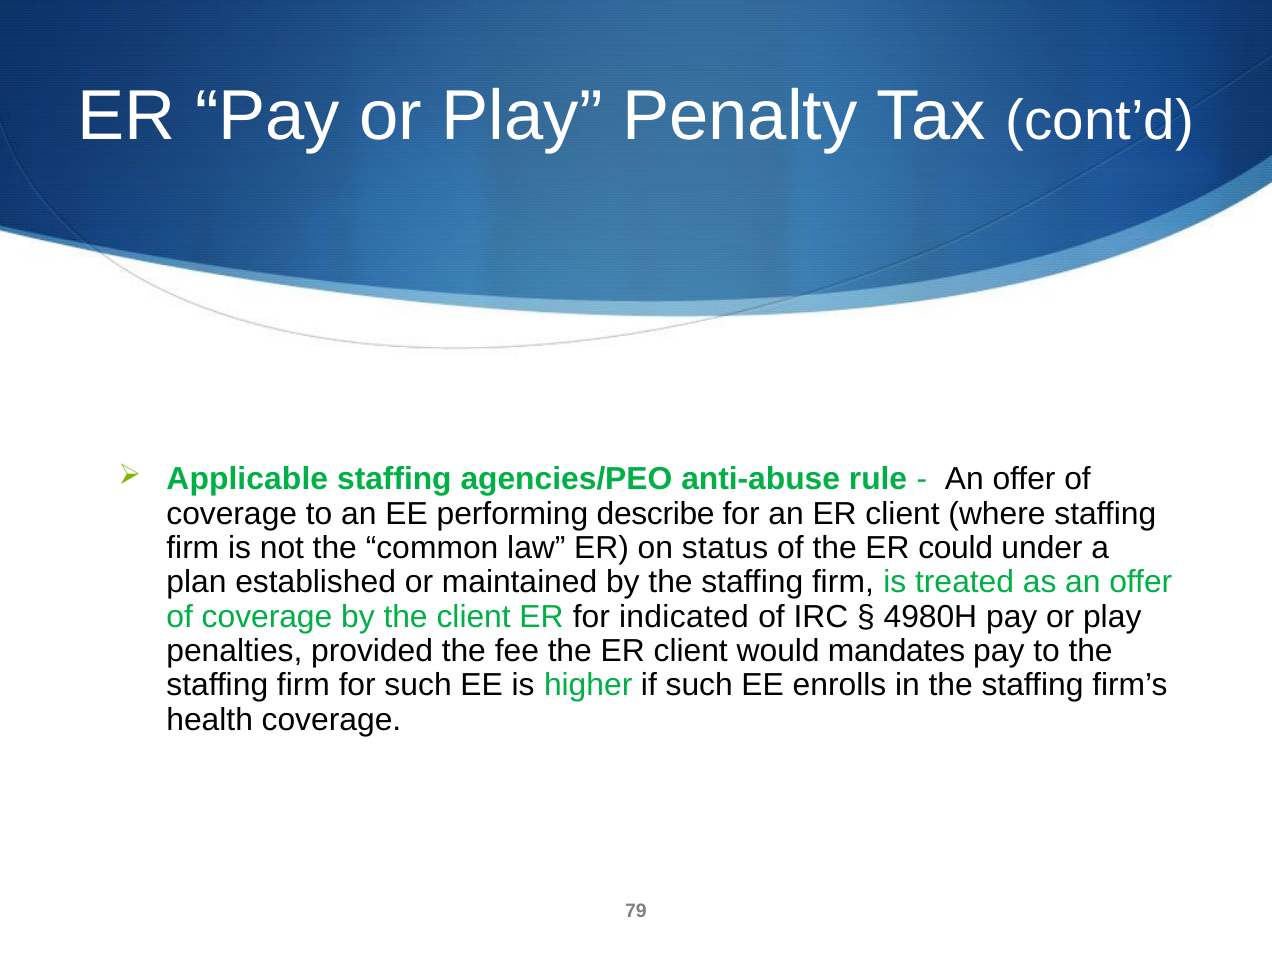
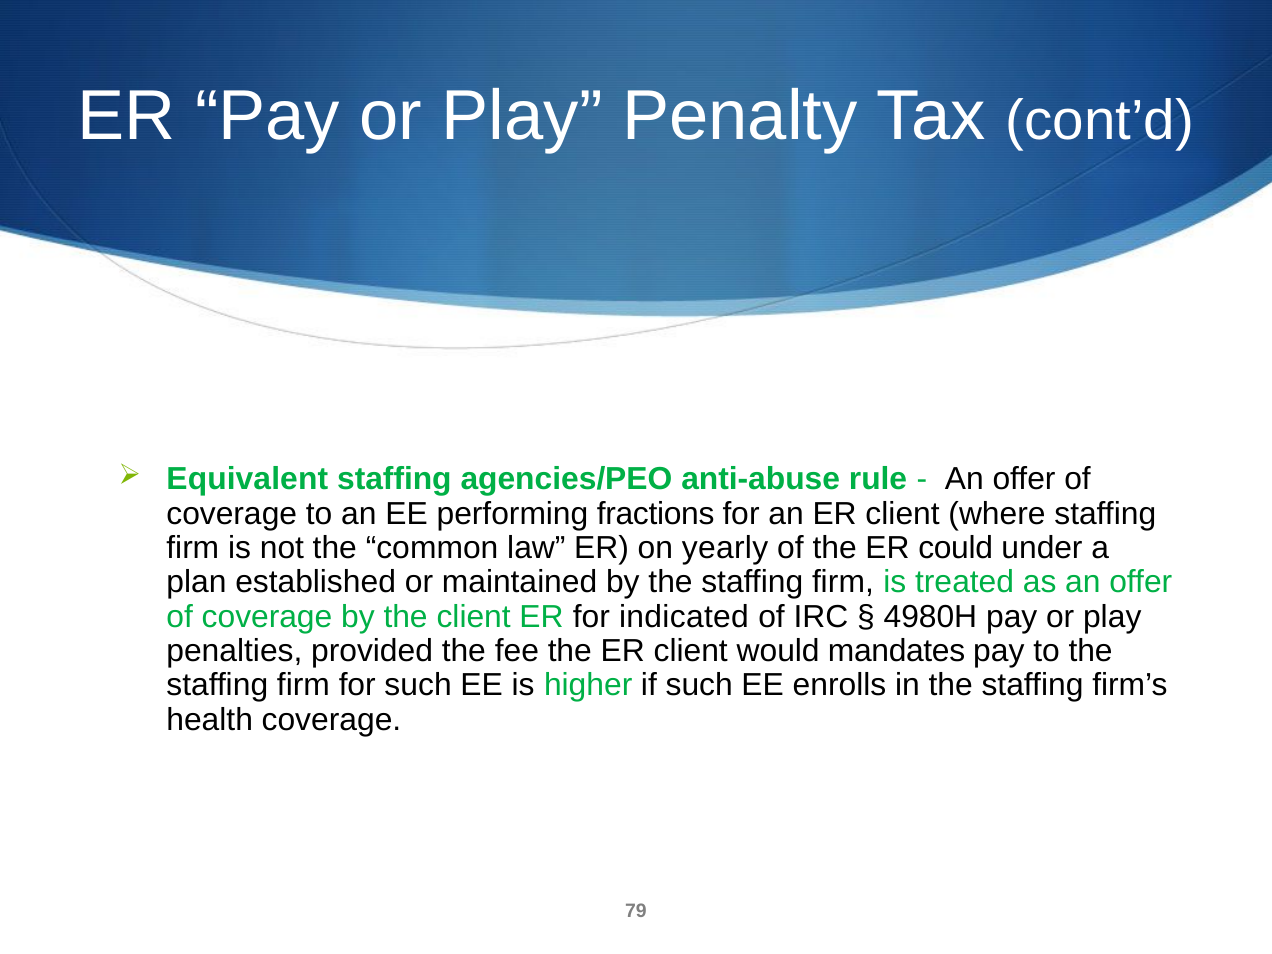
Applicable: Applicable -> Equivalent (247, 479)
describe: describe -> fractions (656, 514)
status: status -> yearly (725, 548)
